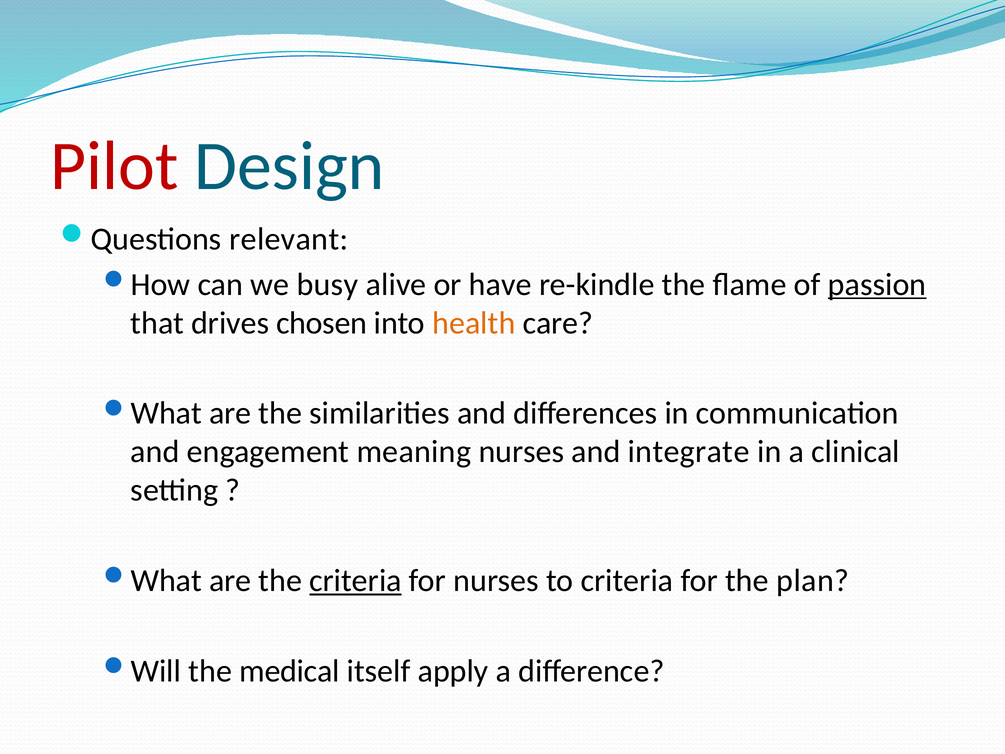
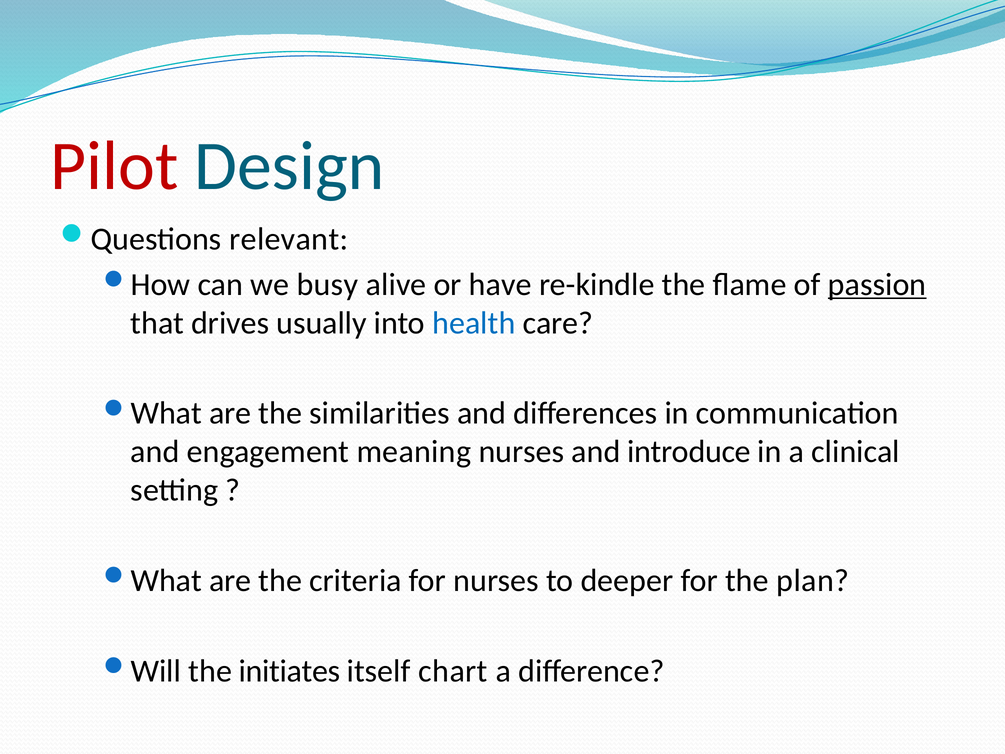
chosen: chosen -> usually (322, 323)
health colour: orange -> blue (474, 323)
integrate: integrate -> introduce (689, 452)
criteria underline: present -> none (356, 581)
to criteria: criteria -> deeper (627, 581)
medical: medical -> initiates (290, 671)
apply: apply -> chart (453, 671)
